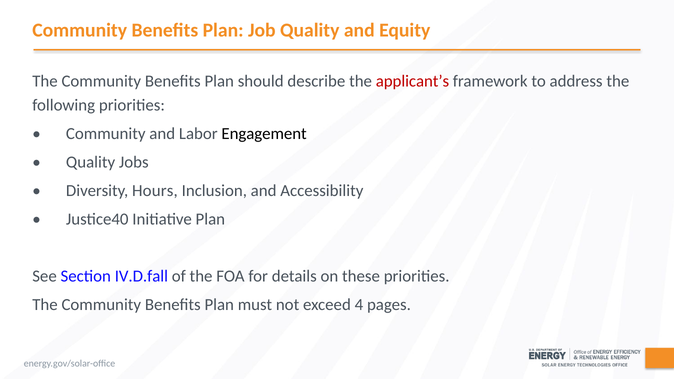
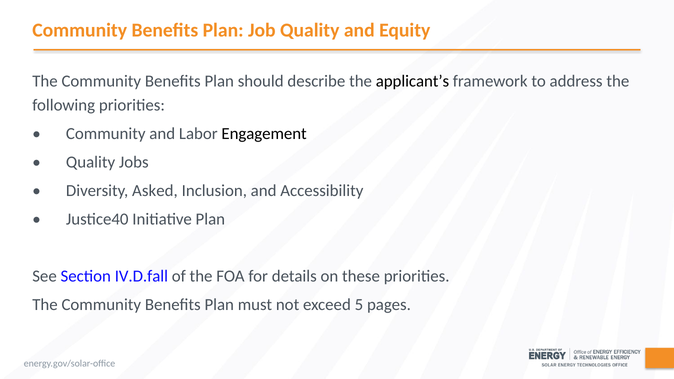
applicant’s colour: red -> black (412, 81)
Hours: Hours -> Asked (155, 191)
4: 4 -> 5 (359, 305)
